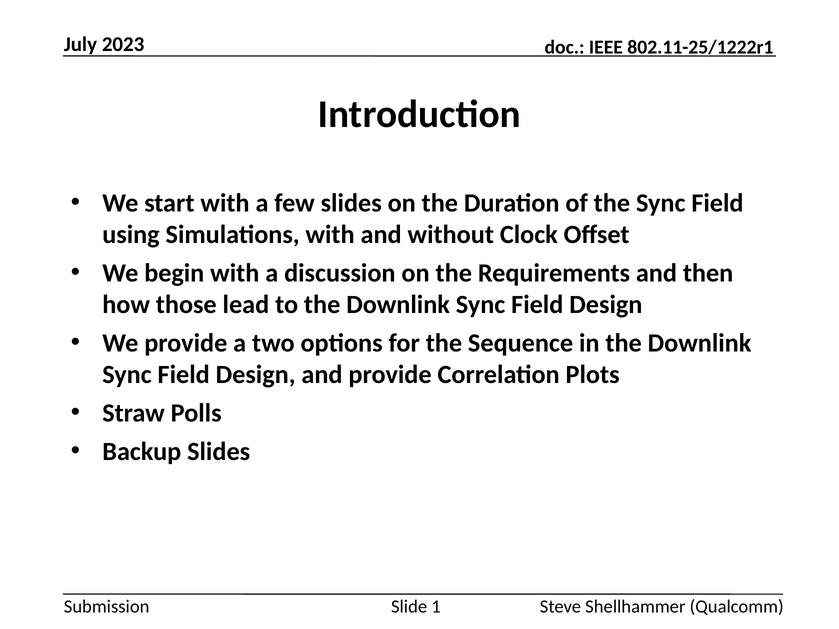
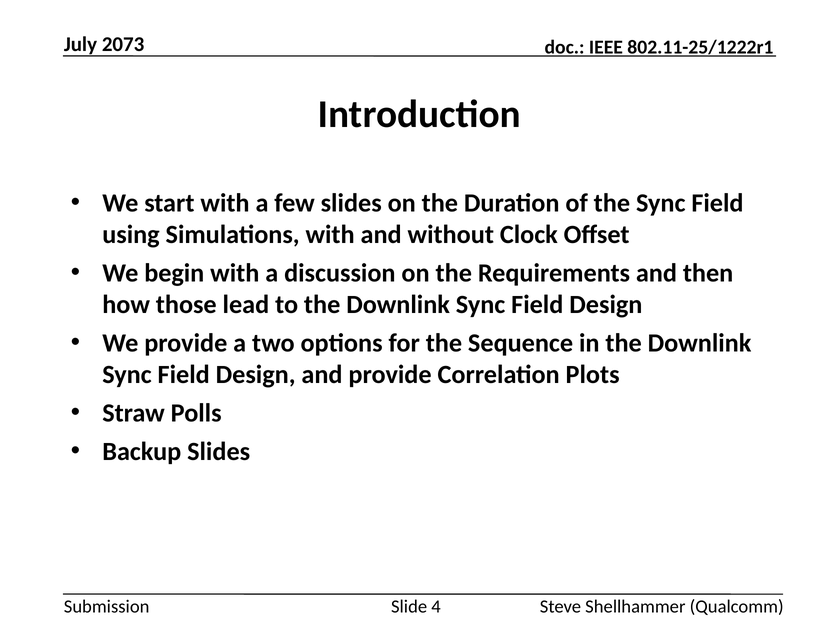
2023: 2023 -> 2073 (123, 45)
1: 1 -> 4 (436, 607)
